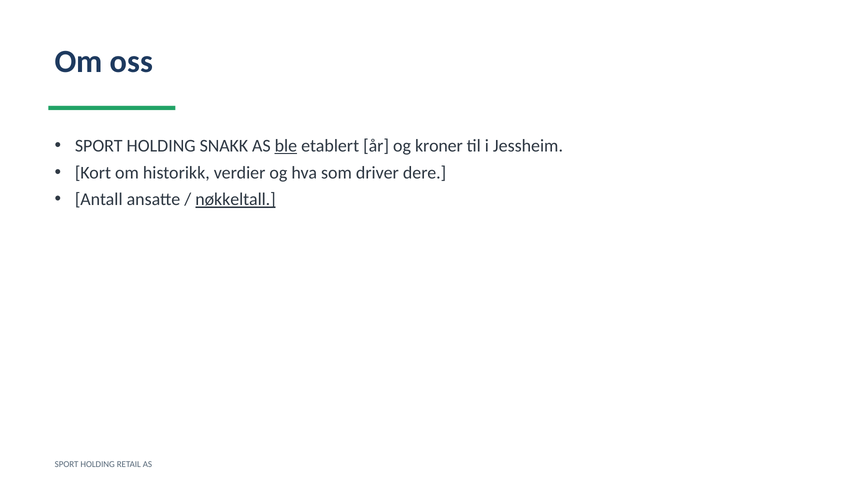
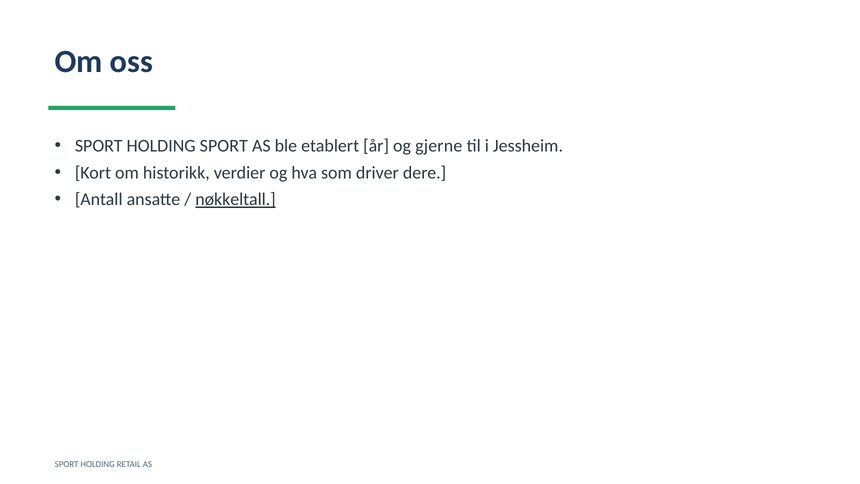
HOLDING SNAKK: SNAKK -> SPORT (224, 146)
ble underline: present -> none (286, 146)
kroner: kroner -> gjerne (439, 146)
